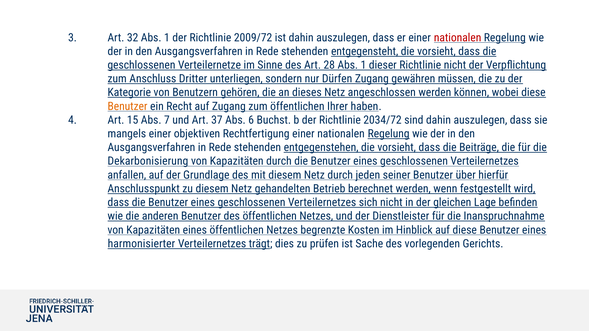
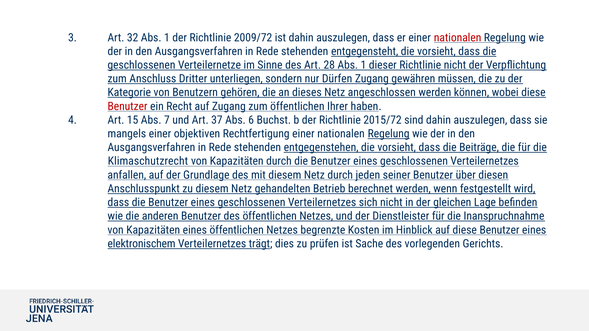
Benutzer colour: orange -> red (128, 106)
2034/72: 2034/72 -> 2015/72 (383, 120)
Dekarbonisierung: Dekarbonisierung -> Klimaschutzrecht (148, 161)
hierfür: hierfür -> diesen (493, 175)
harmonisierter: harmonisierter -> elektronischem (142, 244)
